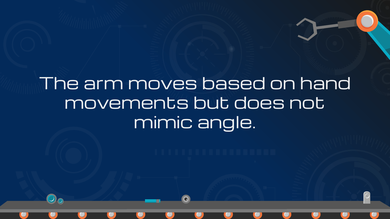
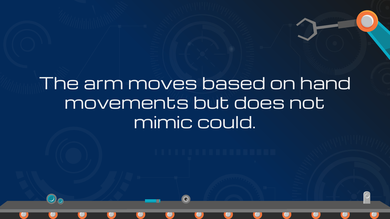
angle: angle -> could (227, 123)
